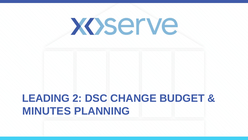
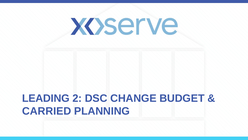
MINUTES: MINUTES -> CARRIED (47, 111)
